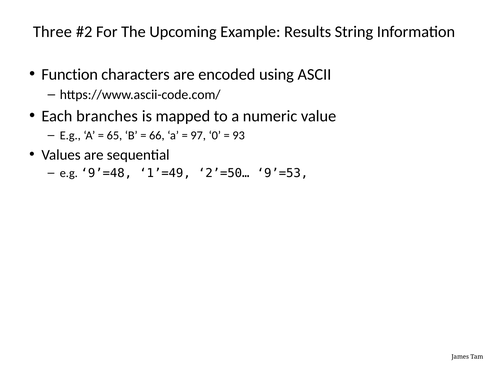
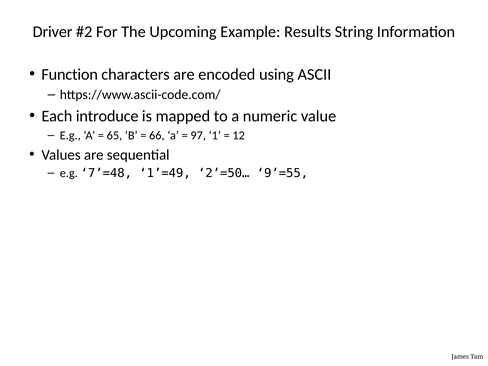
Three: Three -> Driver (53, 32)
branches: branches -> introduce (107, 116)
0: 0 -> 1 (215, 135)
93: 93 -> 12 (239, 135)
9’=48: 9’=48 -> 7’=48 (106, 173)
9’=53: 9’=53 -> 9’=55 (282, 173)
